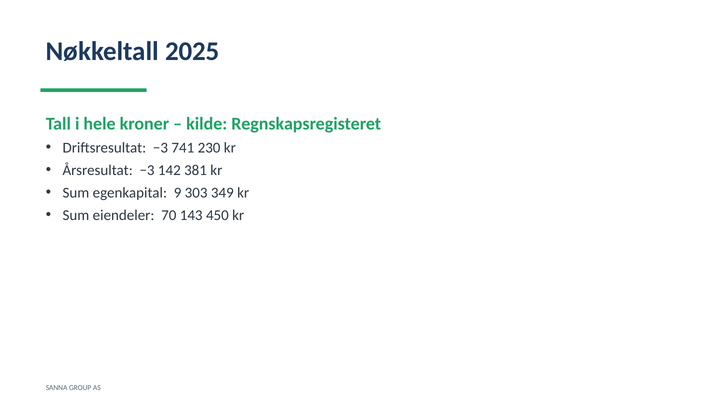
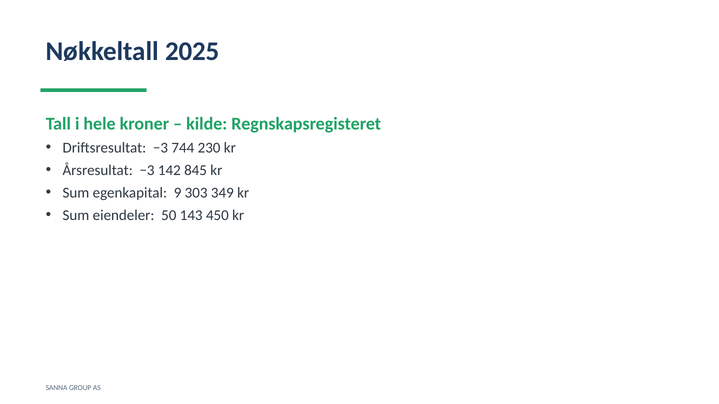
741: 741 -> 744 (183, 148)
381: 381 -> 845 (196, 170)
70: 70 -> 50 (169, 215)
